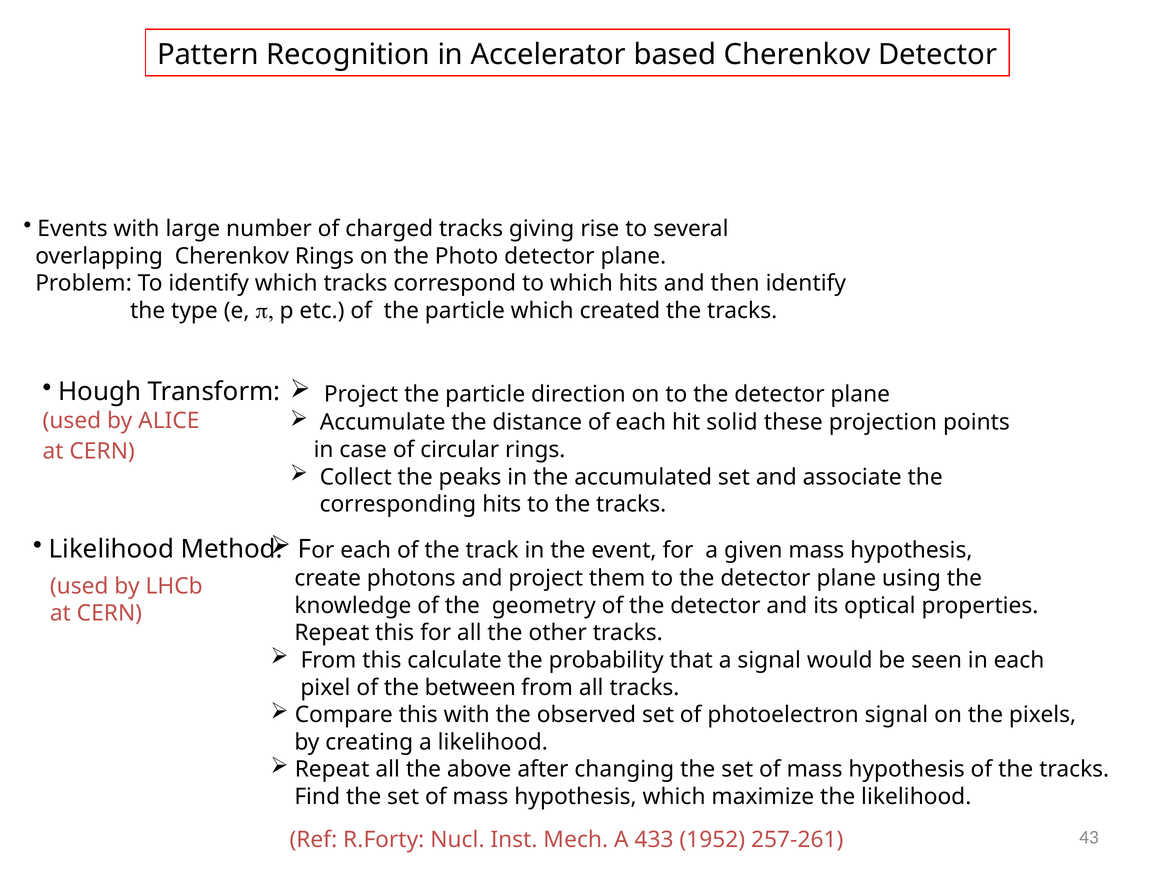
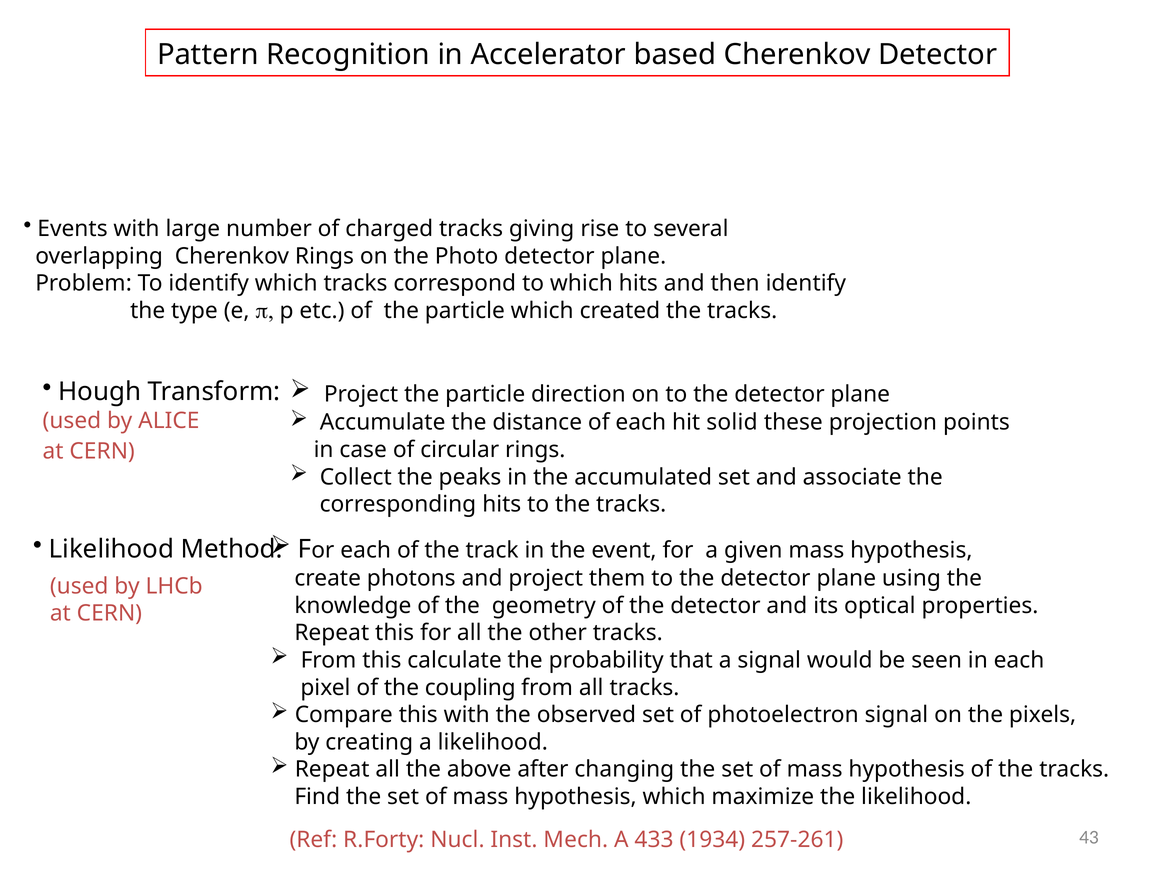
between: between -> coupling (470, 687)
1952: 1952 -> 1934 (712, 839)
